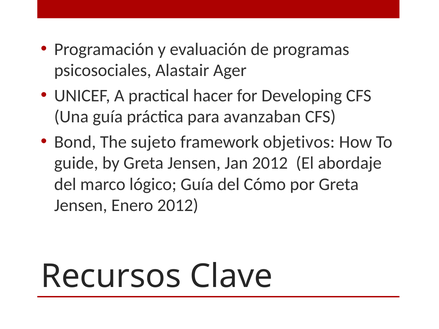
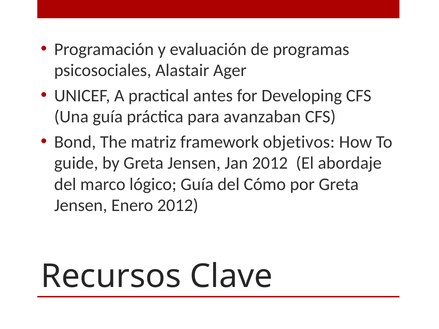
hacer: hacer -> antes (213, 96)
sujeto: sujeto -> matriz (154, 142)
